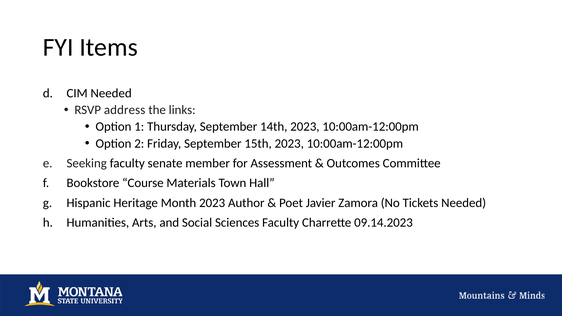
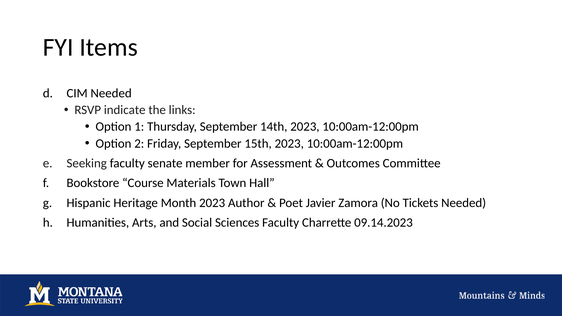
address: address -> indicate (125, 110)
